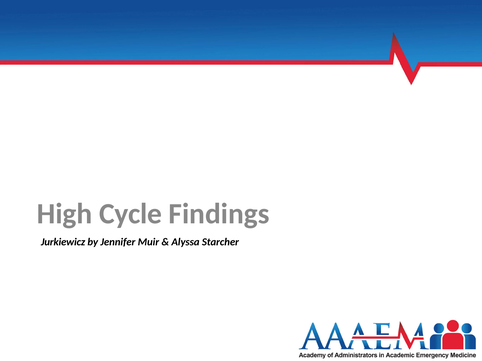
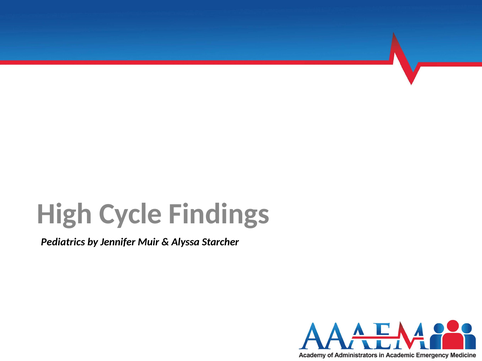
Jurkiewicz: Jurkiewicz -> Pediatrics (63, 242)
